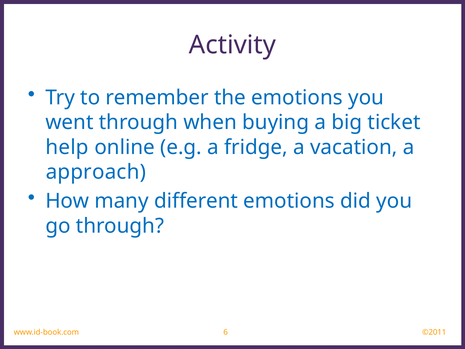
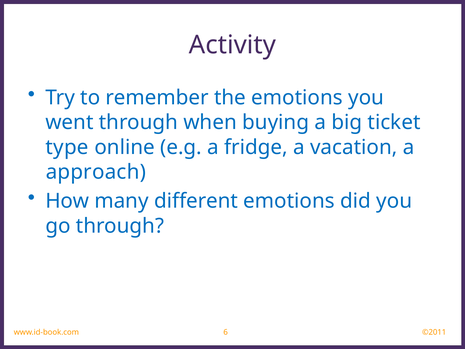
help: help -> type (67, 147)
